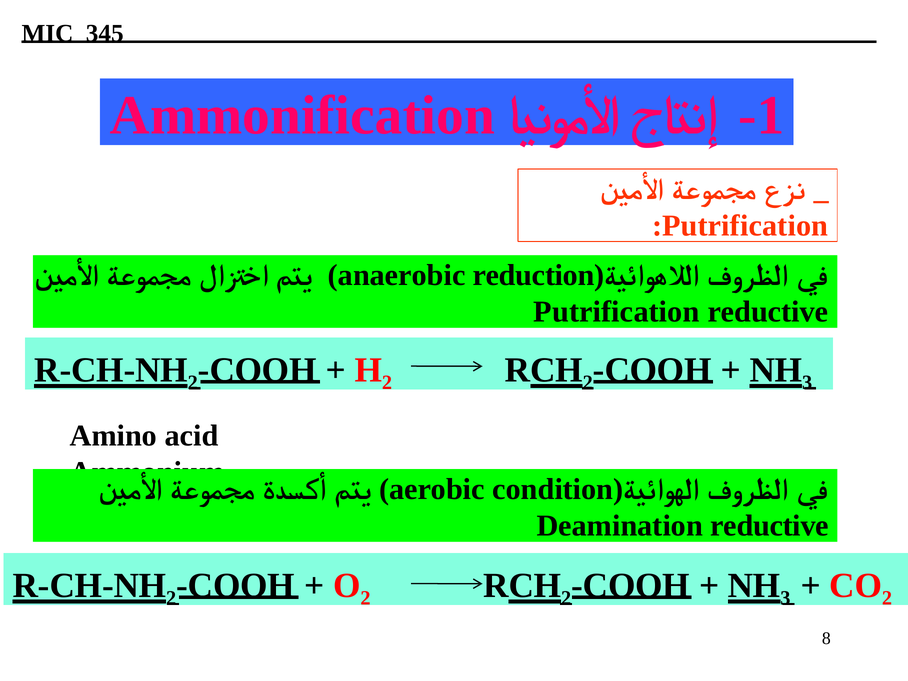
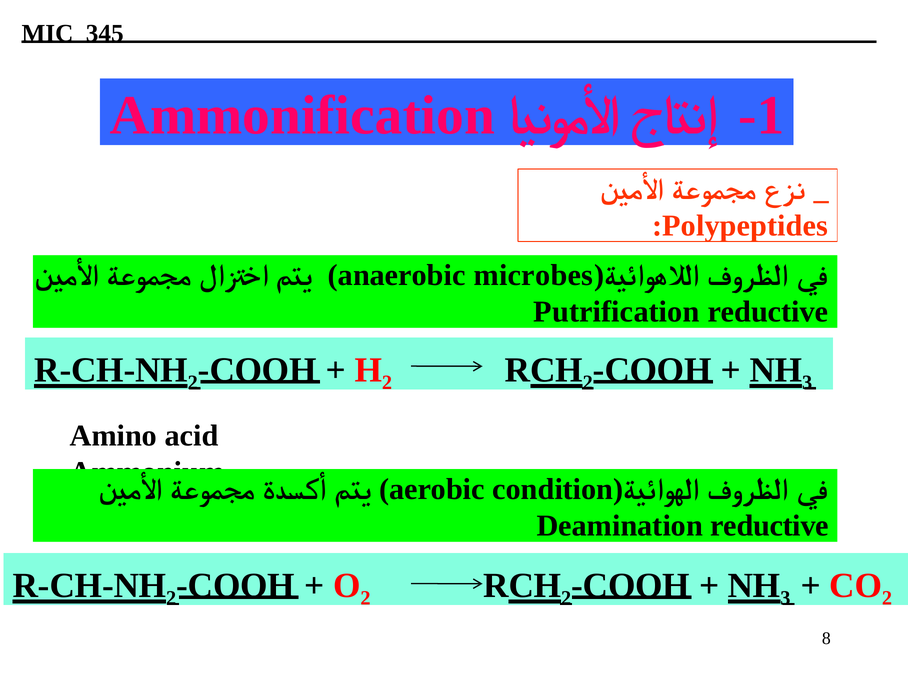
Putrification: Putrification -> Polypeptides (745, 226)
reduction: reduction -> microbes (533, 275)
